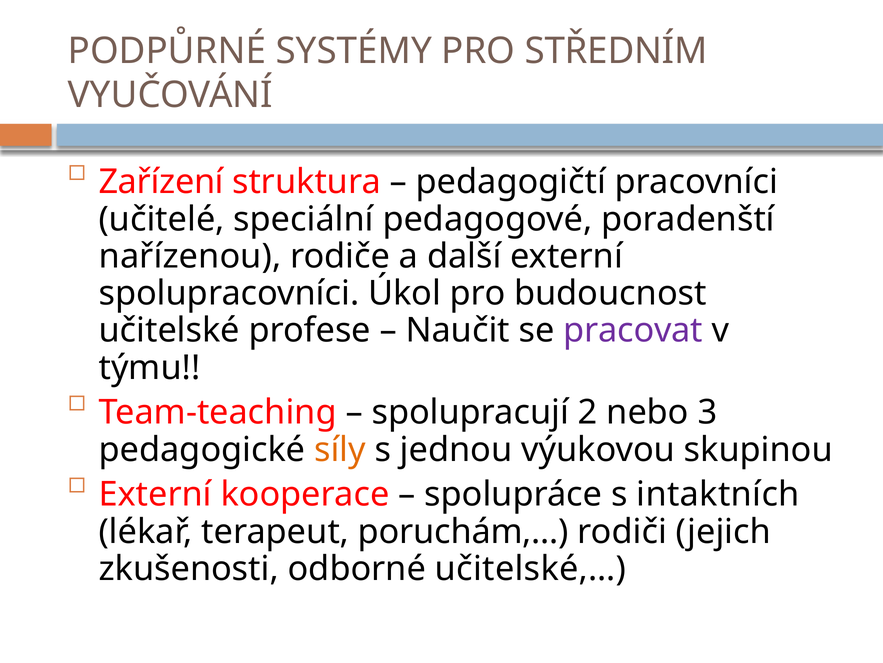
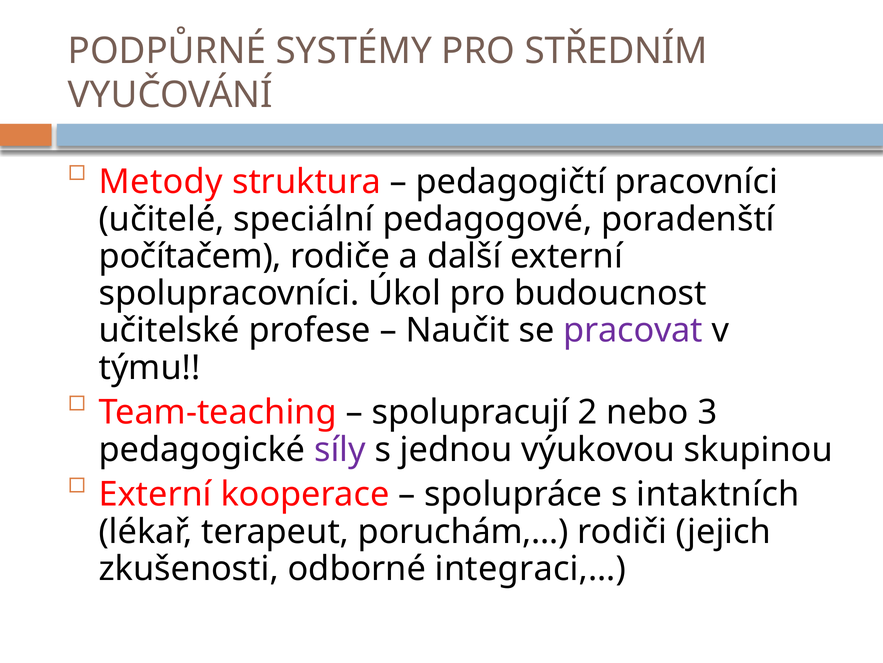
Zařízení: Zařízení -> Metody (161, 182)
nařízenou: nařízenou -> počítačem (190, 256)
síly colour: orange -> purple (340, 449)
učitelské,…: učitelské,… -> integraci,… (530, 568)
